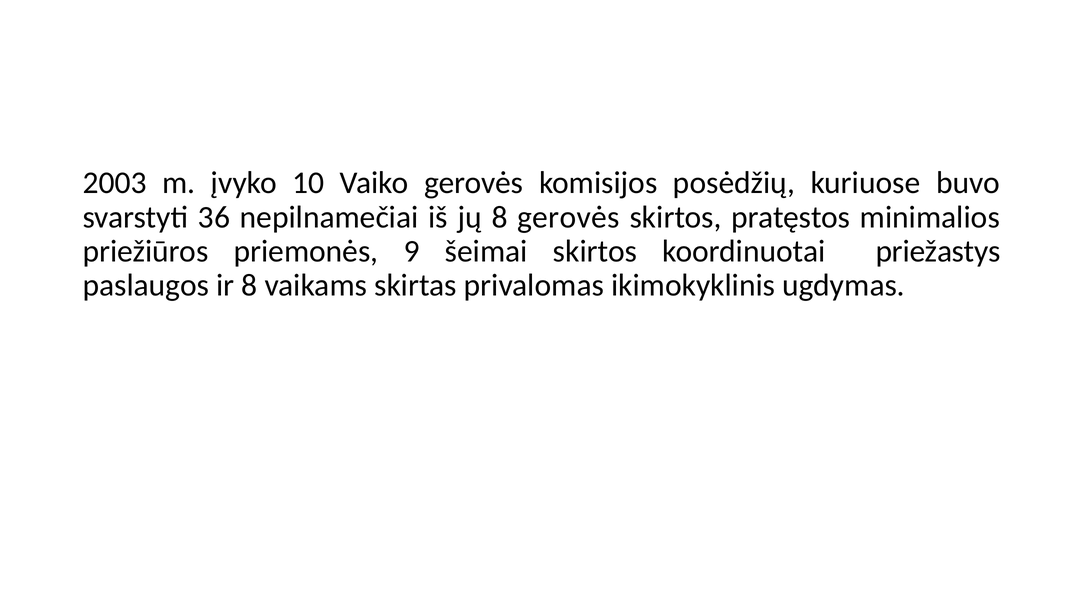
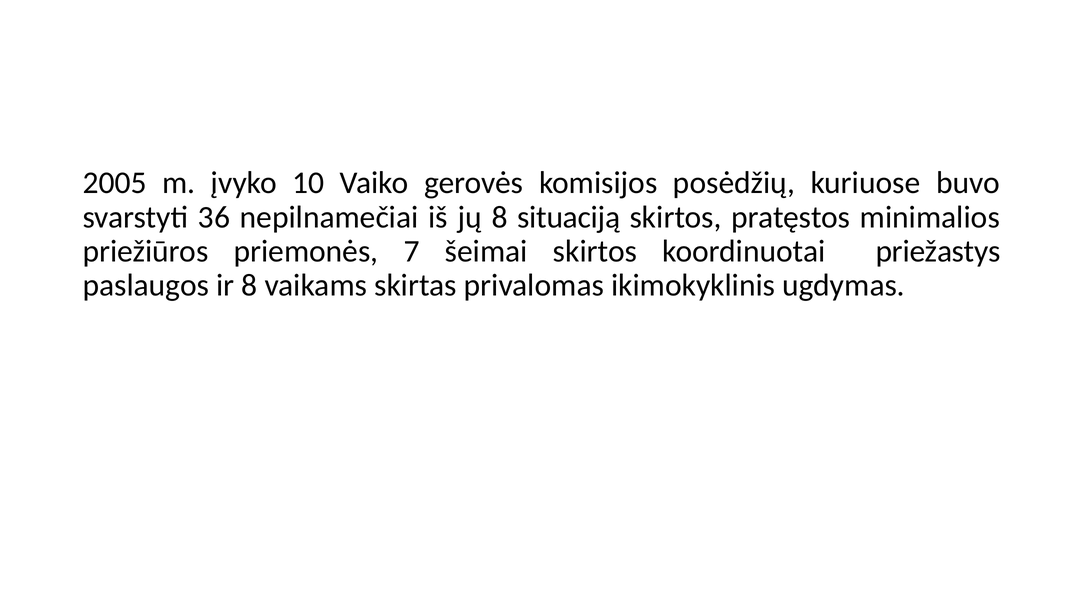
2003: 2003 -> 2005 (115, 183)
8 gerovės: gerovės -> situaciją (569, 217)
9: 9 -> 7 (412, 251)
